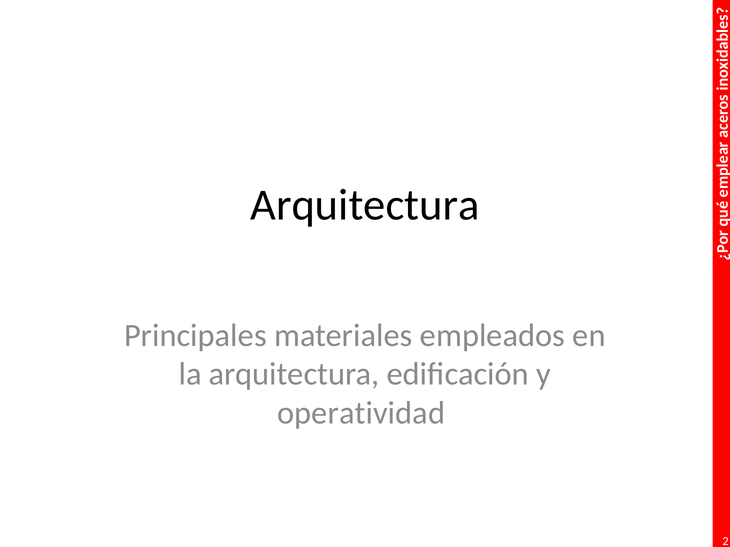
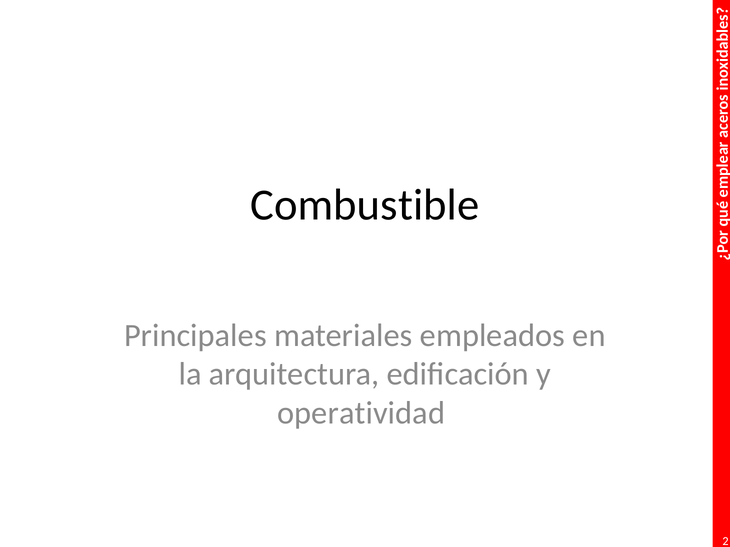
Arquitectura: Arquitectura -> Combustible (365, 205)
